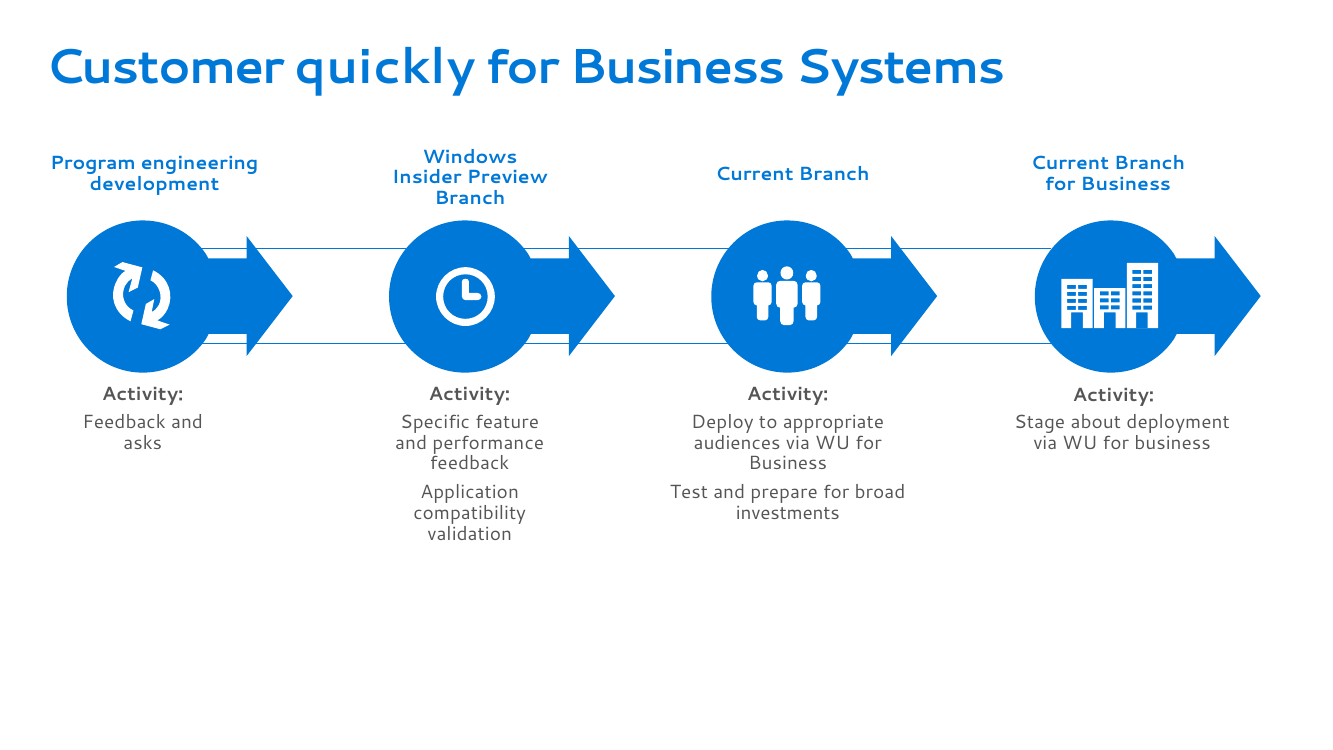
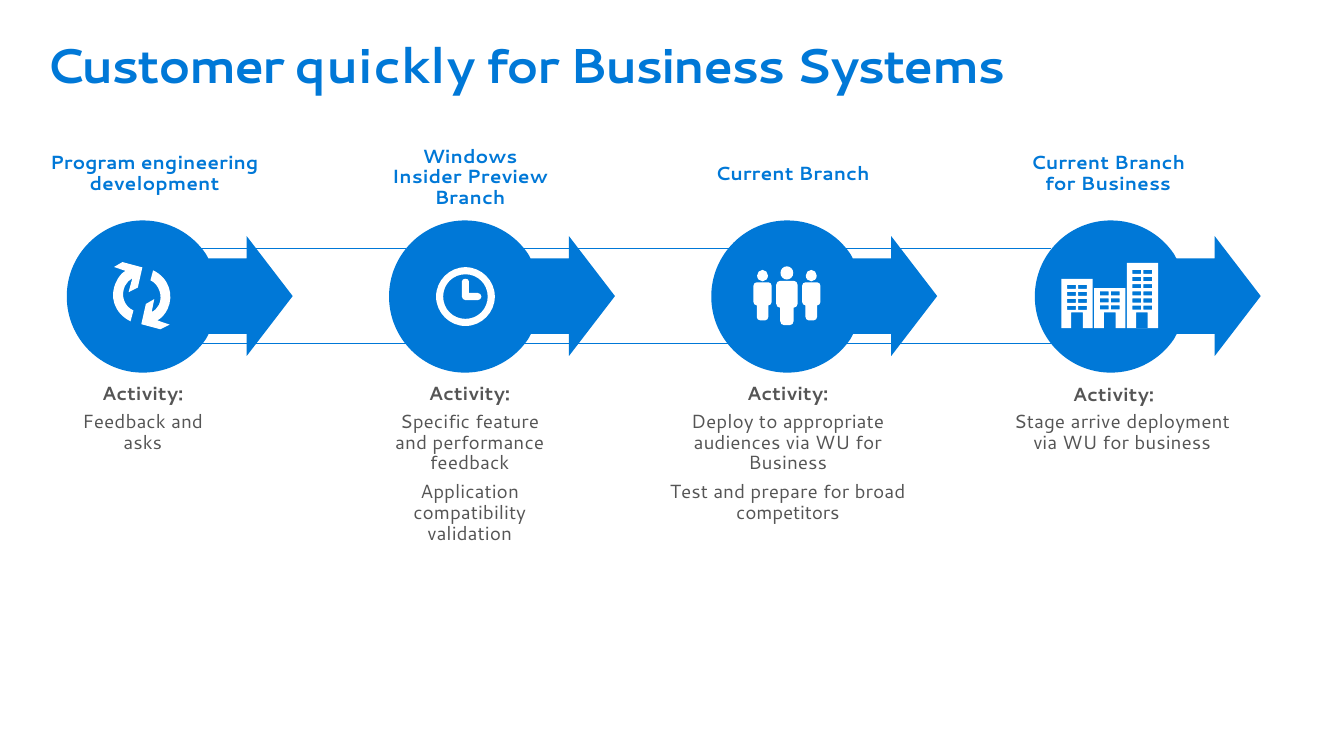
about: about -> arrive (1096, 422)
investments: investments -> competitors (788, 513)
